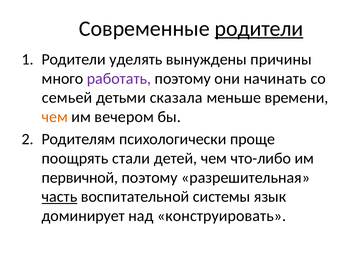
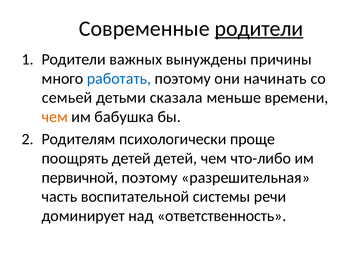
уделять: уделять -> важных (136, 59)
работать colour: purple -> blue (119, 79)
вечером: вечером -> бабушка (124, 117)
поощрять стали: стали -> детей (131, 159)
часть underline: present -> none (59, 197)
язык: язык -> речи (270, 197)
конструировать: конструировать -> ответственность (222, 216)
